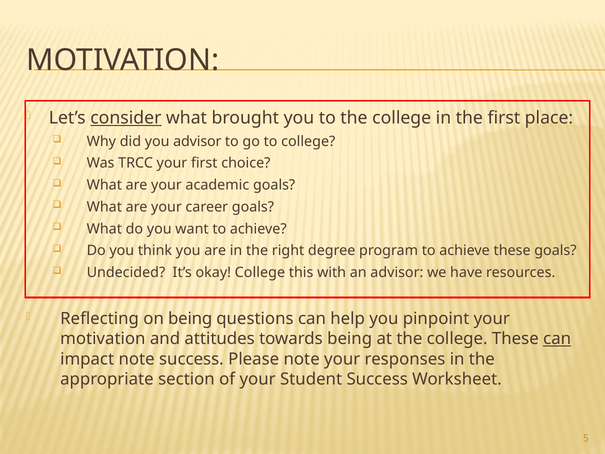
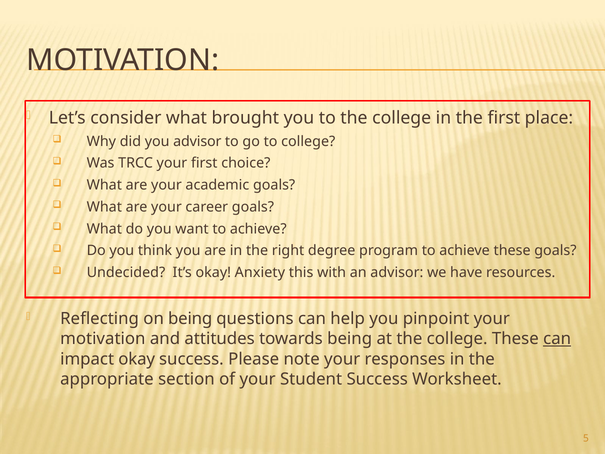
consider underline: present -> none (126, 118)
okay College: College -> Anxiety (260, 272)
impact note: note -> okay (137, 359)
